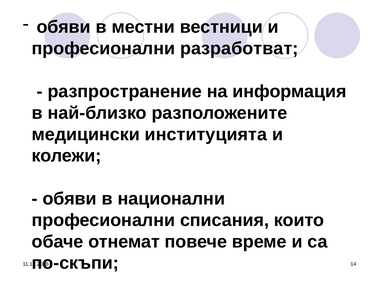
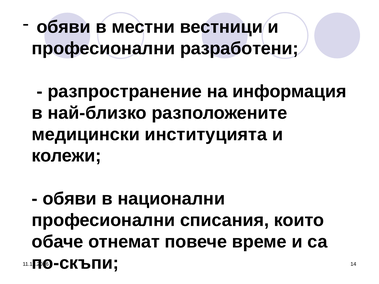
разработват: разработват -> разработени (239, 49)
